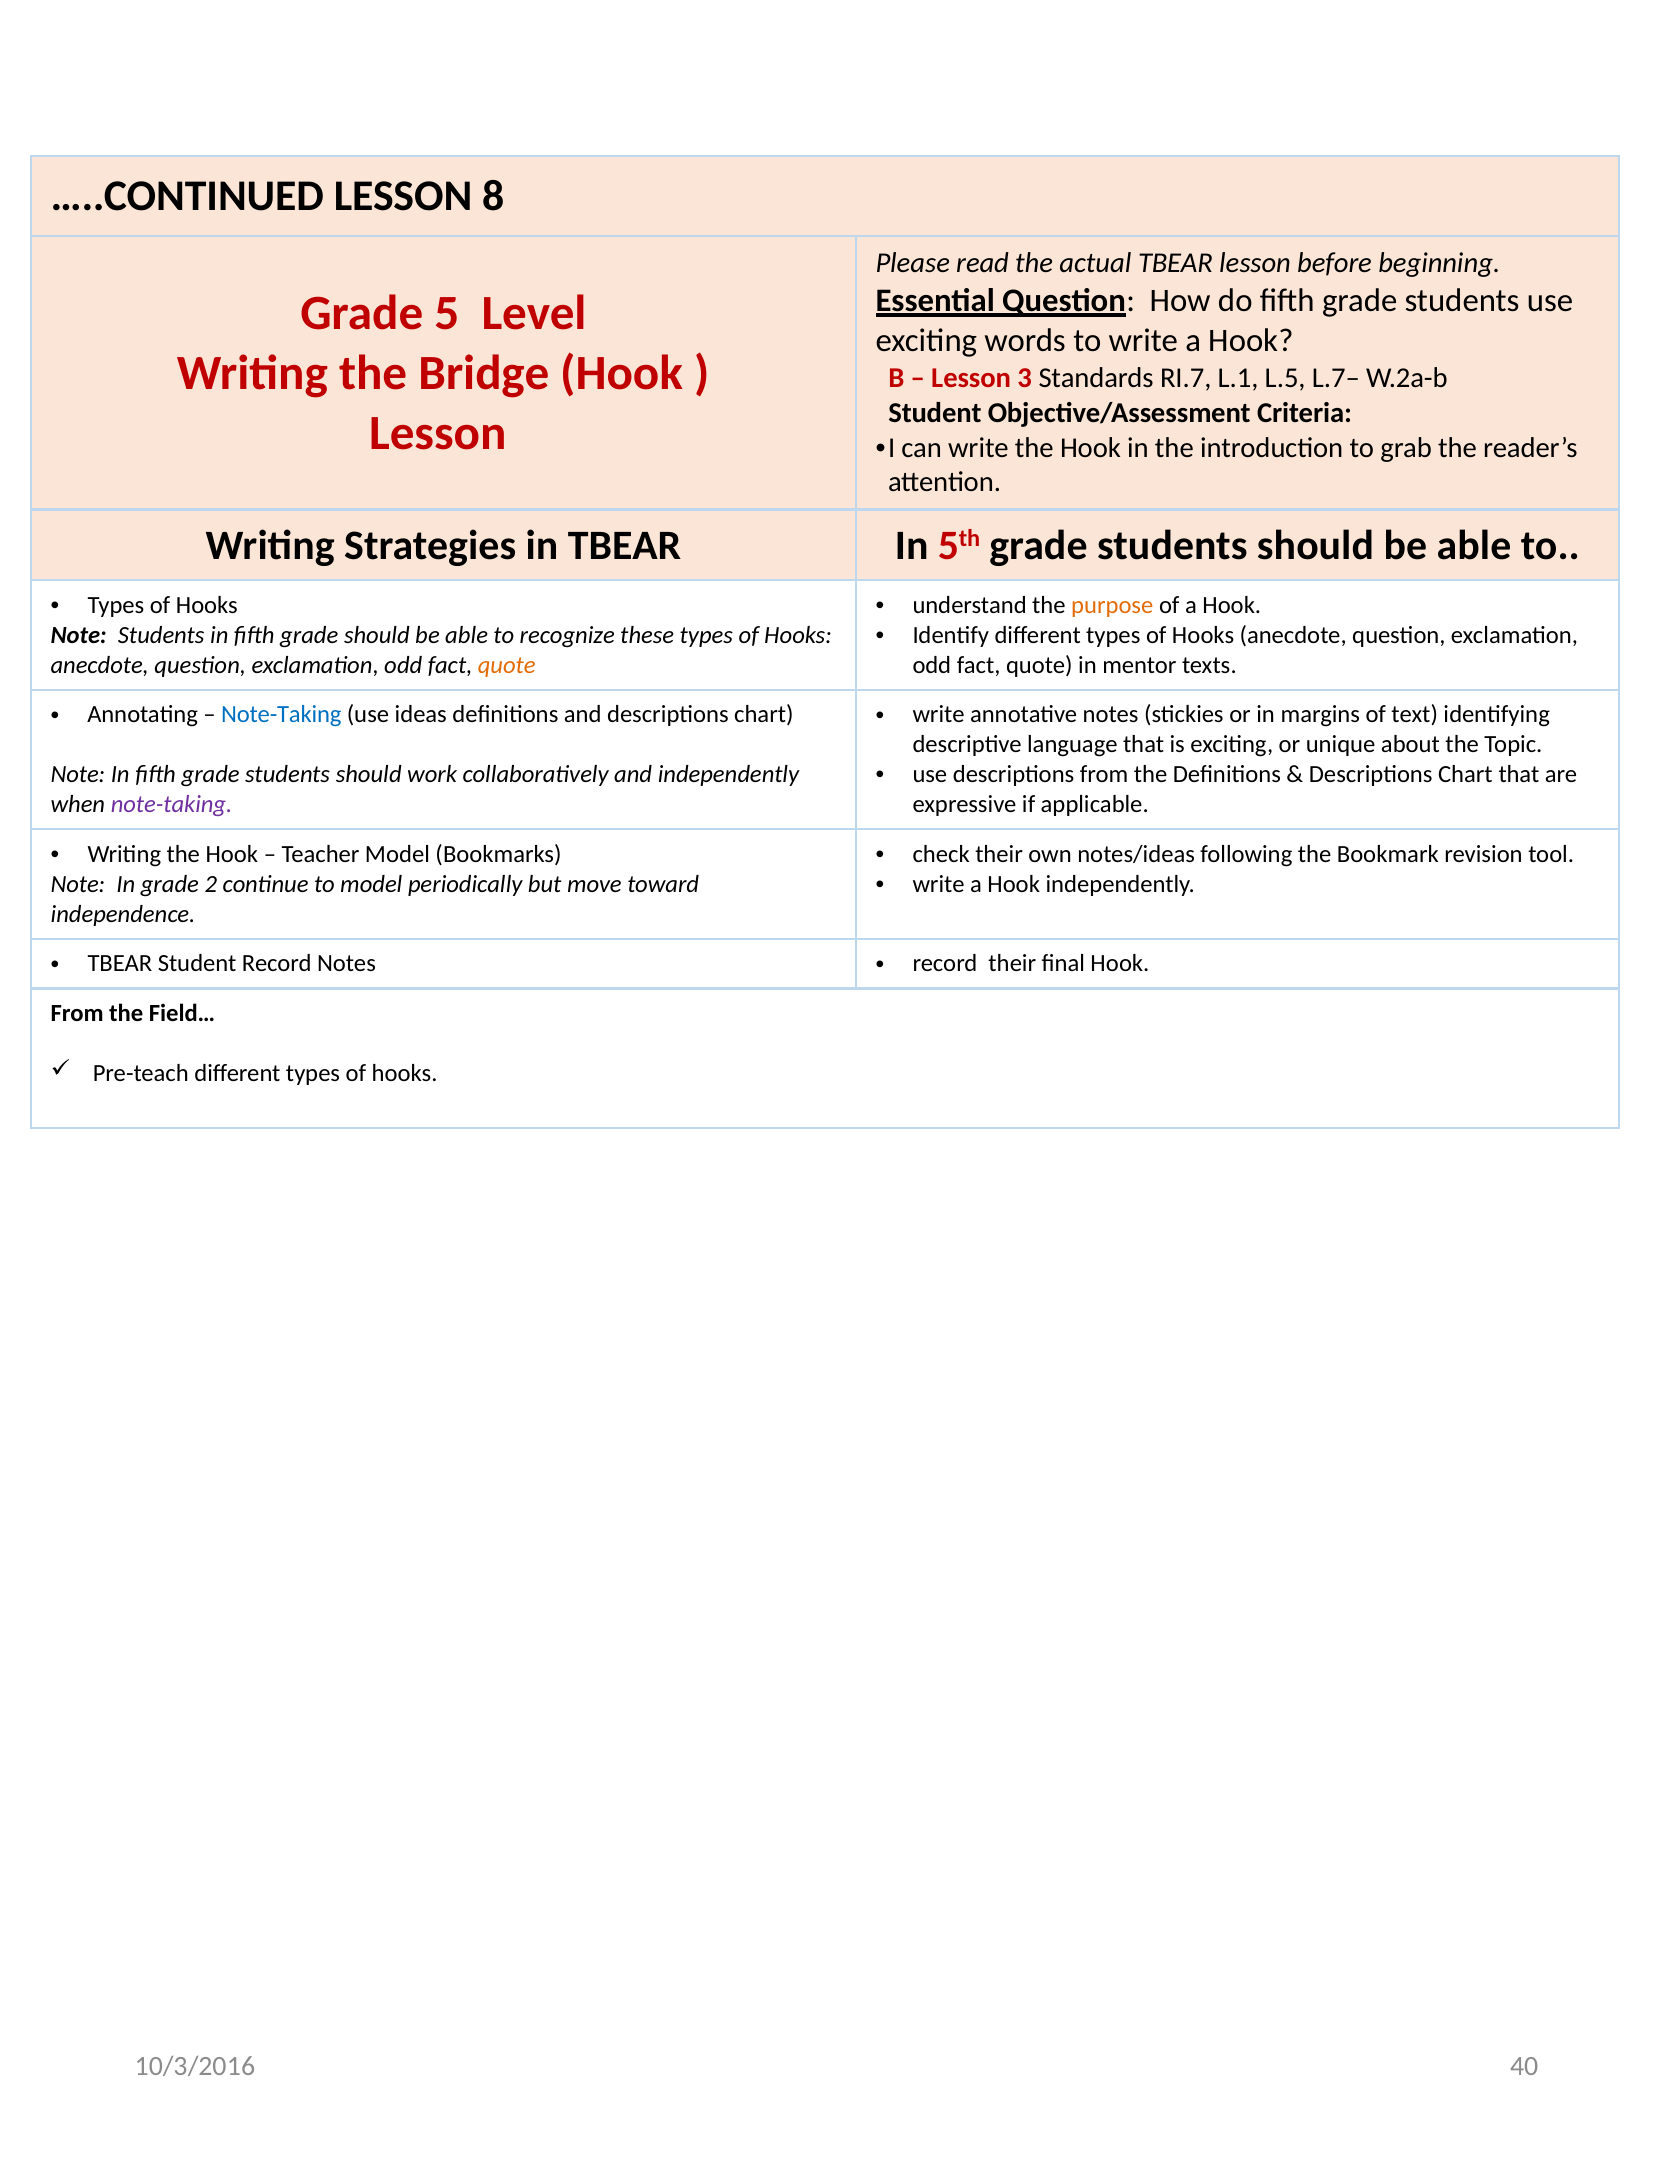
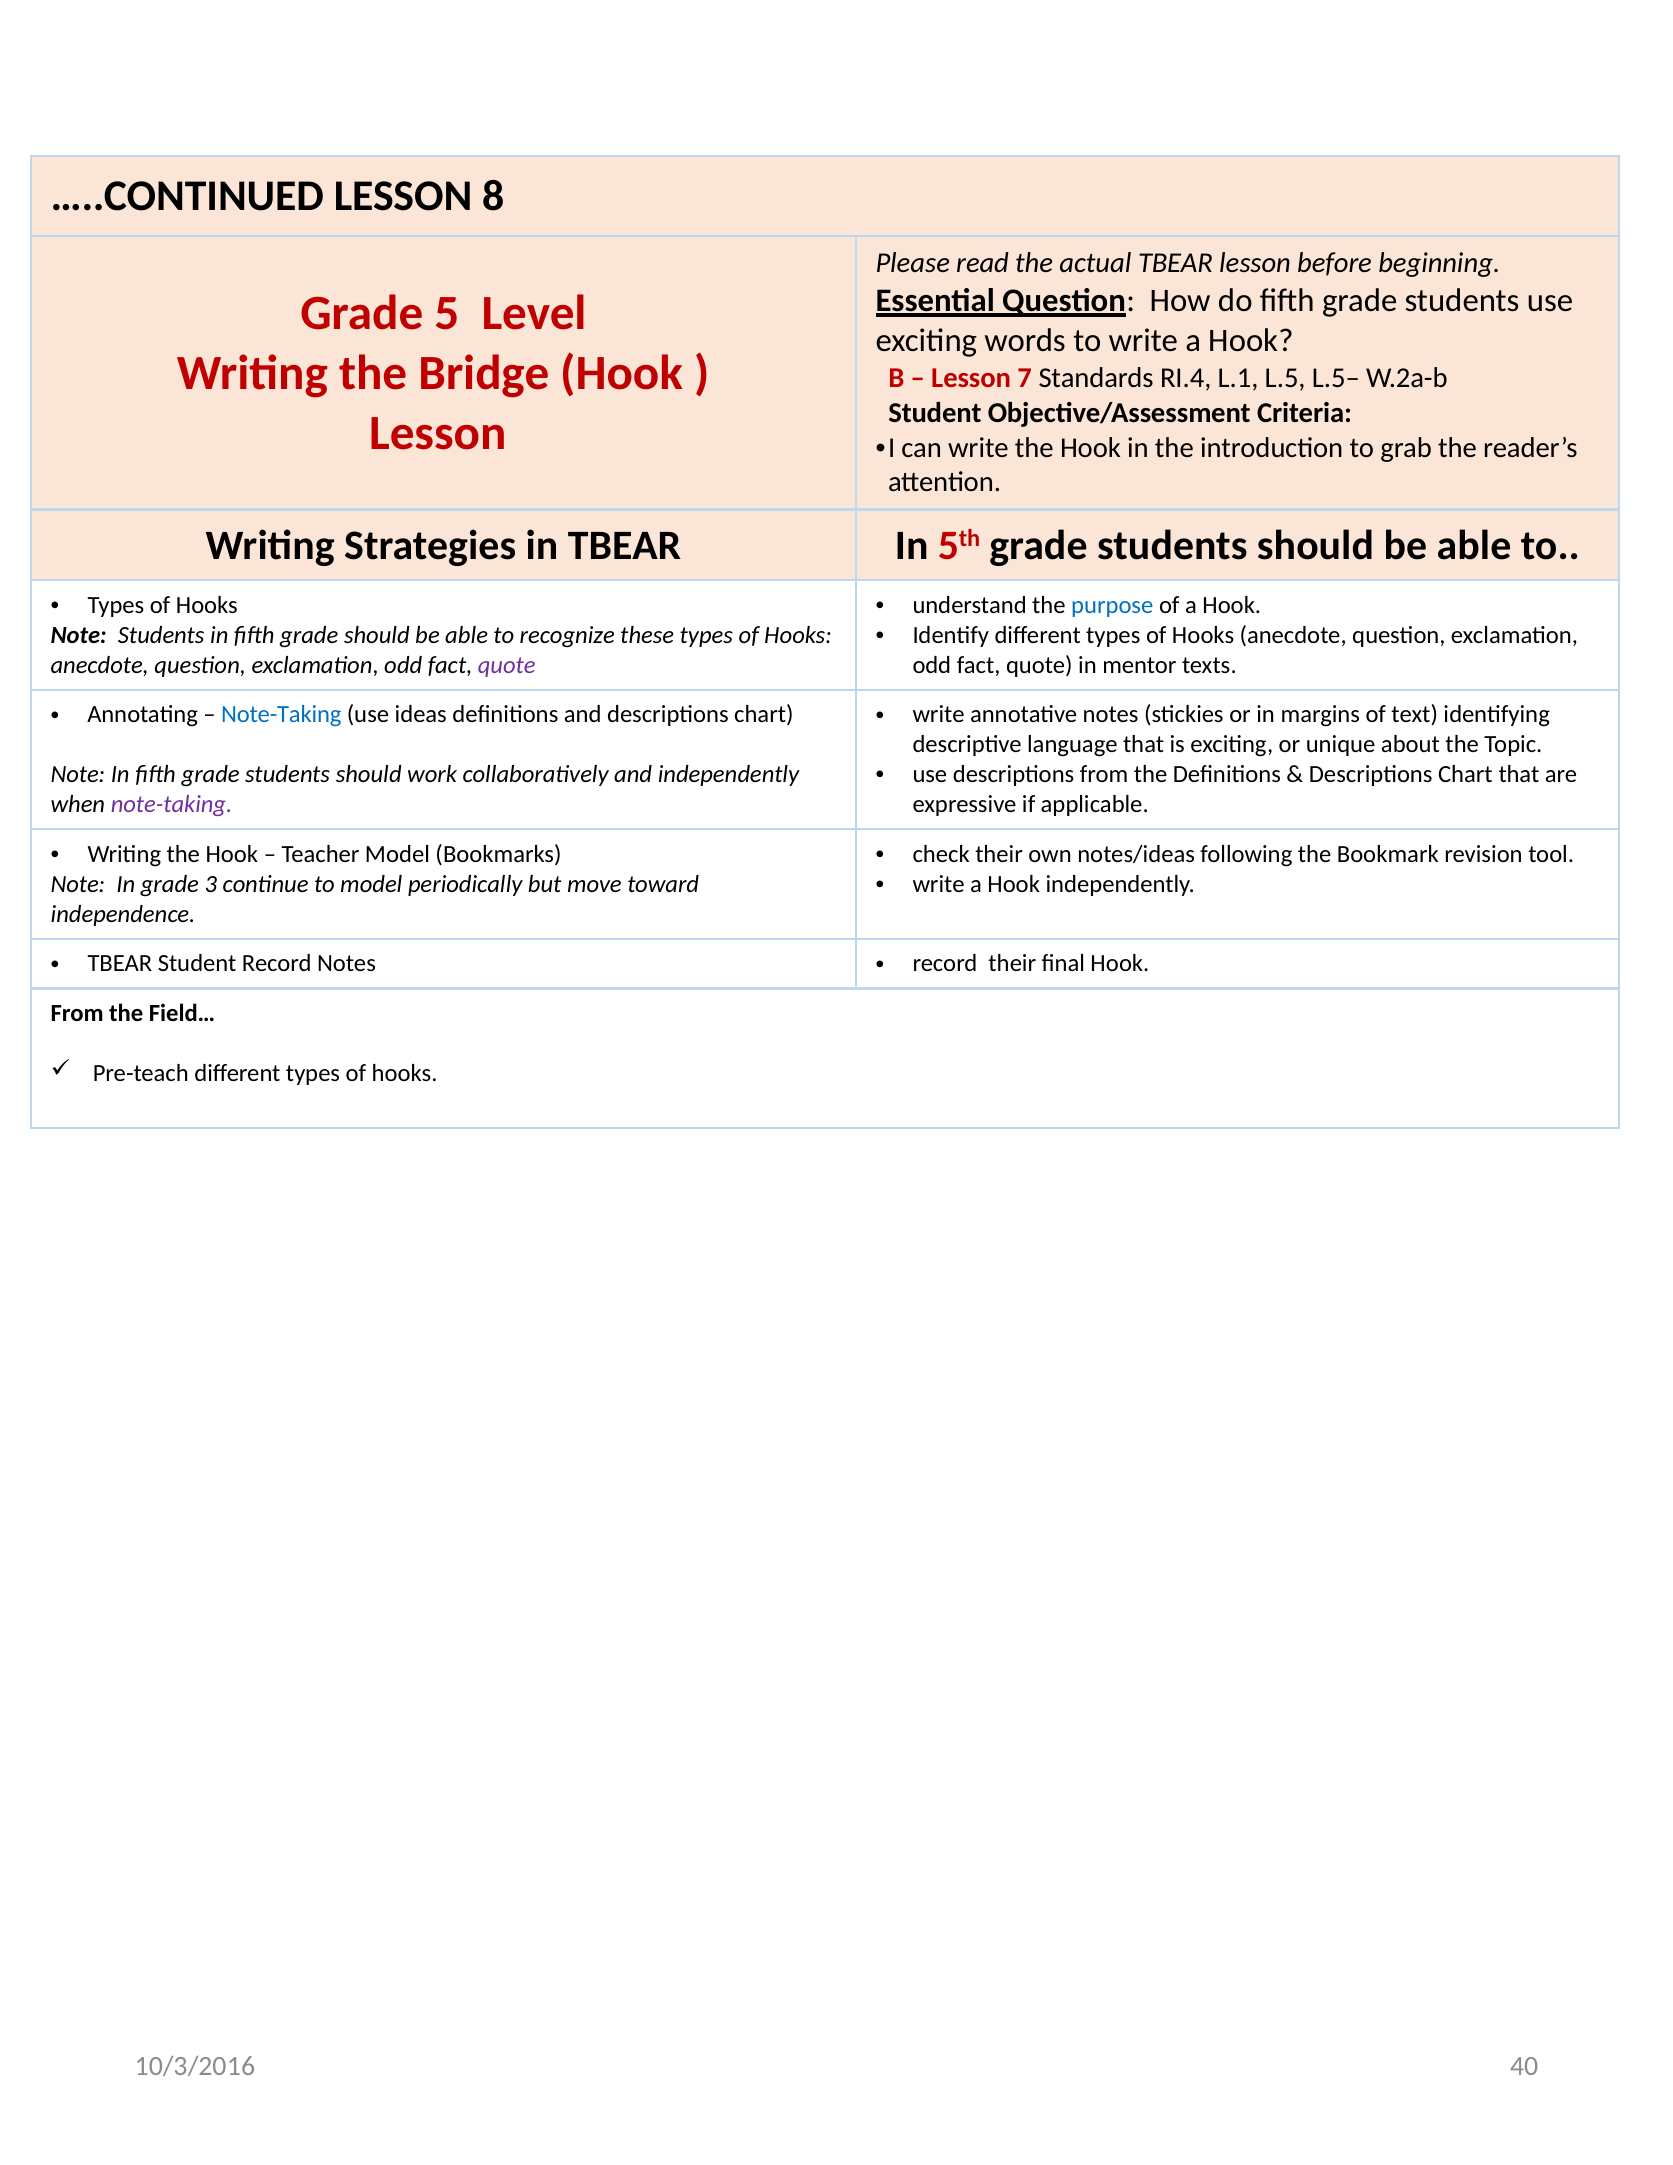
3: 3 -> 7 (1025, 378)
RI.7: RI.7 -> RI.4 (1186, 378)
L.7–: L.7– -> L.5– (1336, 378)
purpose colour: orange -> blue (1112, 605)
quote colour: orange -> purple (507, 665)
2: 2 -> 3 (211, 884)
